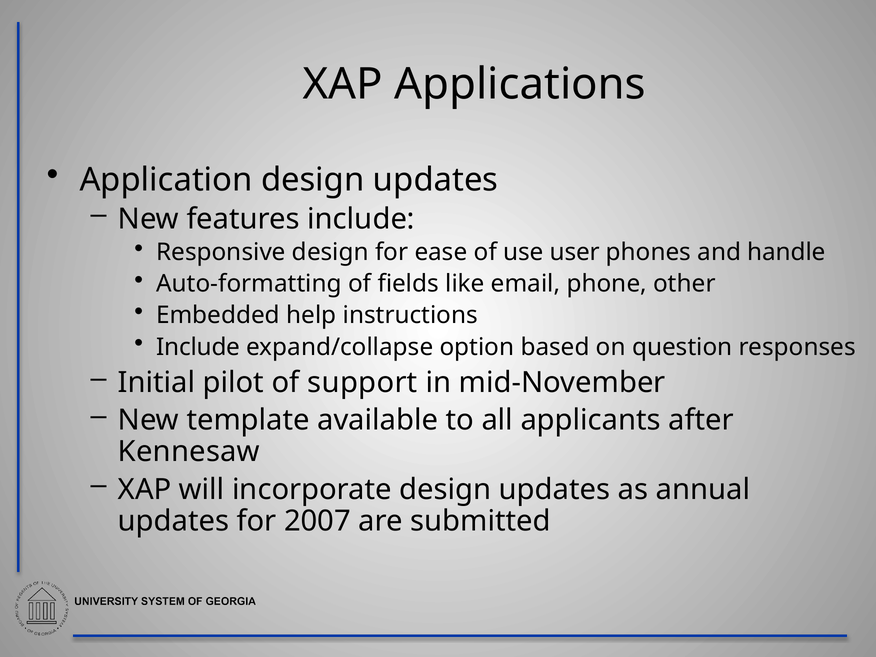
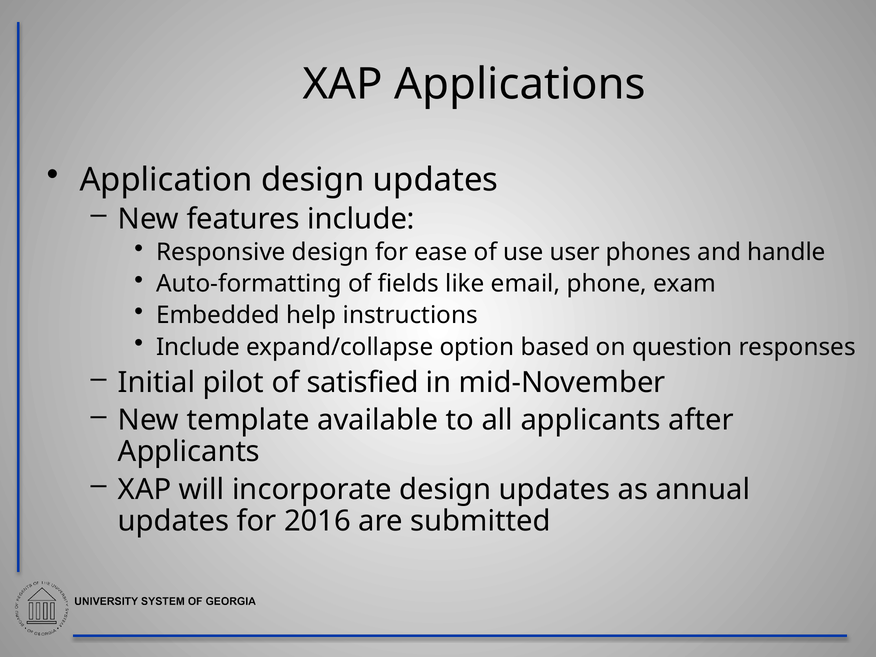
other: other -> exam (685, 284)
support: support -> satisfied (363, 383)
Kennesaw: Kennesaw -> Applicants (189, 452)
2007: 2007 -> 2016 (317, 521)
